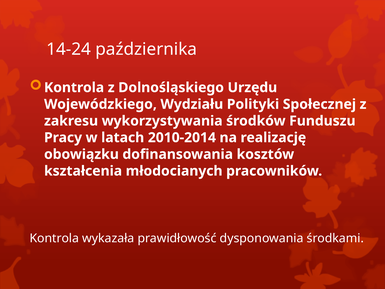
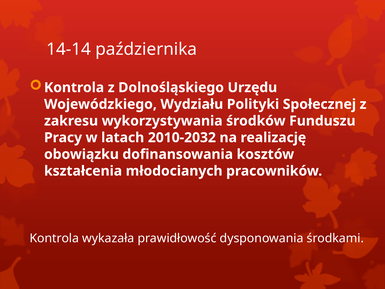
14-24: 14-24 -> 14-14 (69, 49)
2010-2014: 2010-2014 -> 2010-2032 (182, 137)
